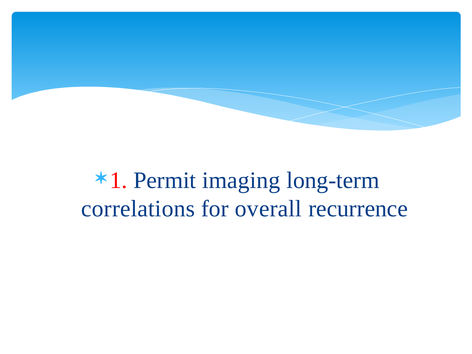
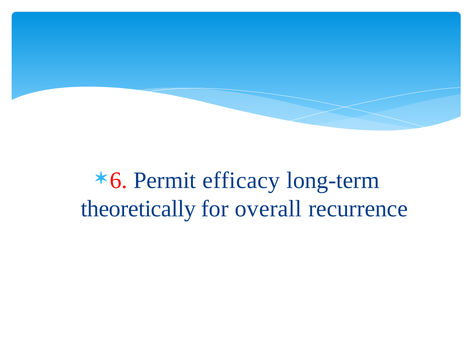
1: 1 -> 6 (119, 180)
imaging: imaging -> efficacy (241, 180)
correlations: correlations -> theoretically (138, 209)
